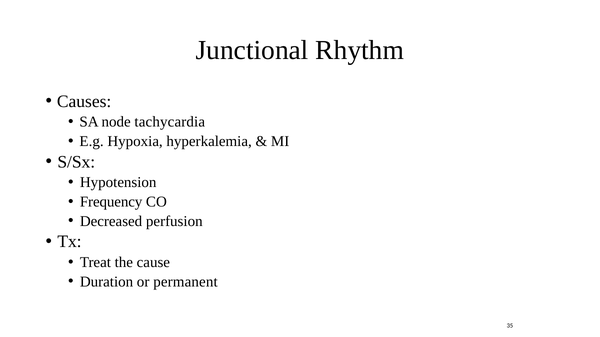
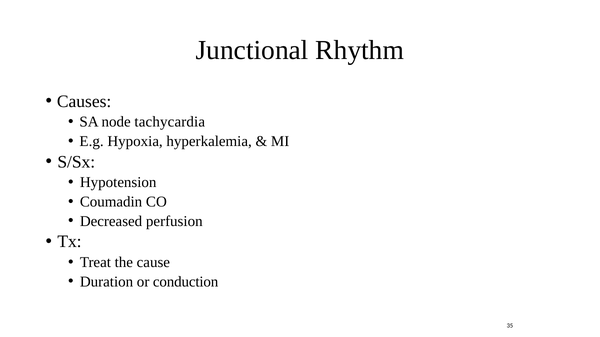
Frequency: Frequency -> Coumadin (111, 202)
permanent: permanent -> conduction (186, 282)
